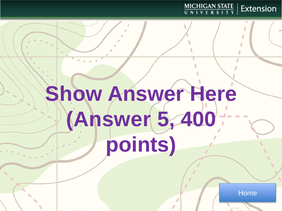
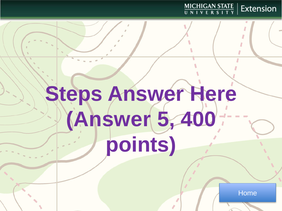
Show: Show -> Steps (74, 94)
